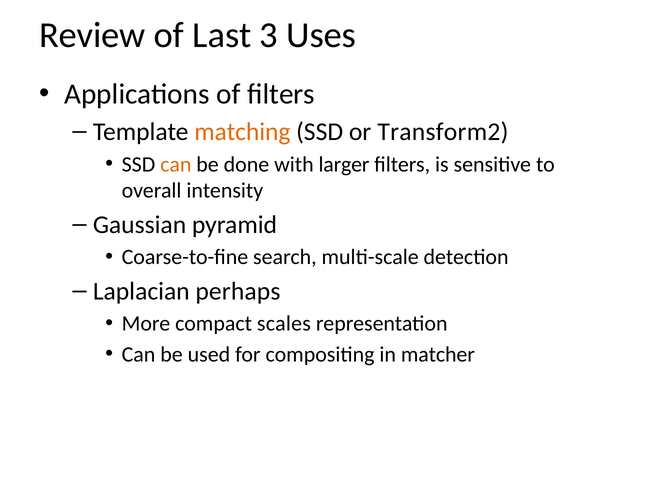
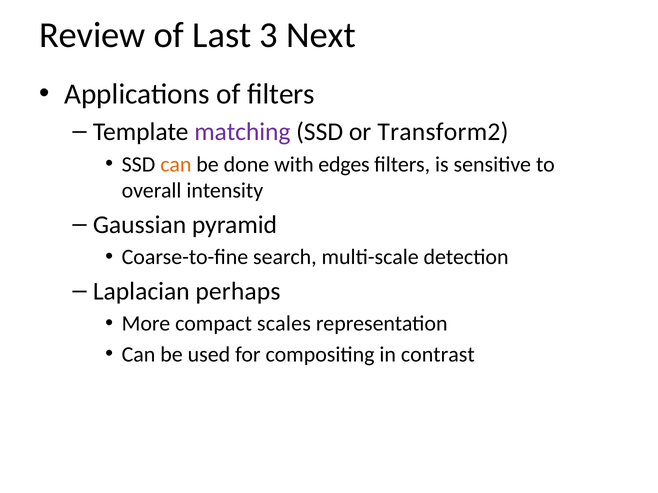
Uses: Uses -> Next (321, 35)
matching colour: orange -> purple (242, 132)
larger: larger -> edges (344, 165)
matcher: matcher -> contrast (438, 355)
